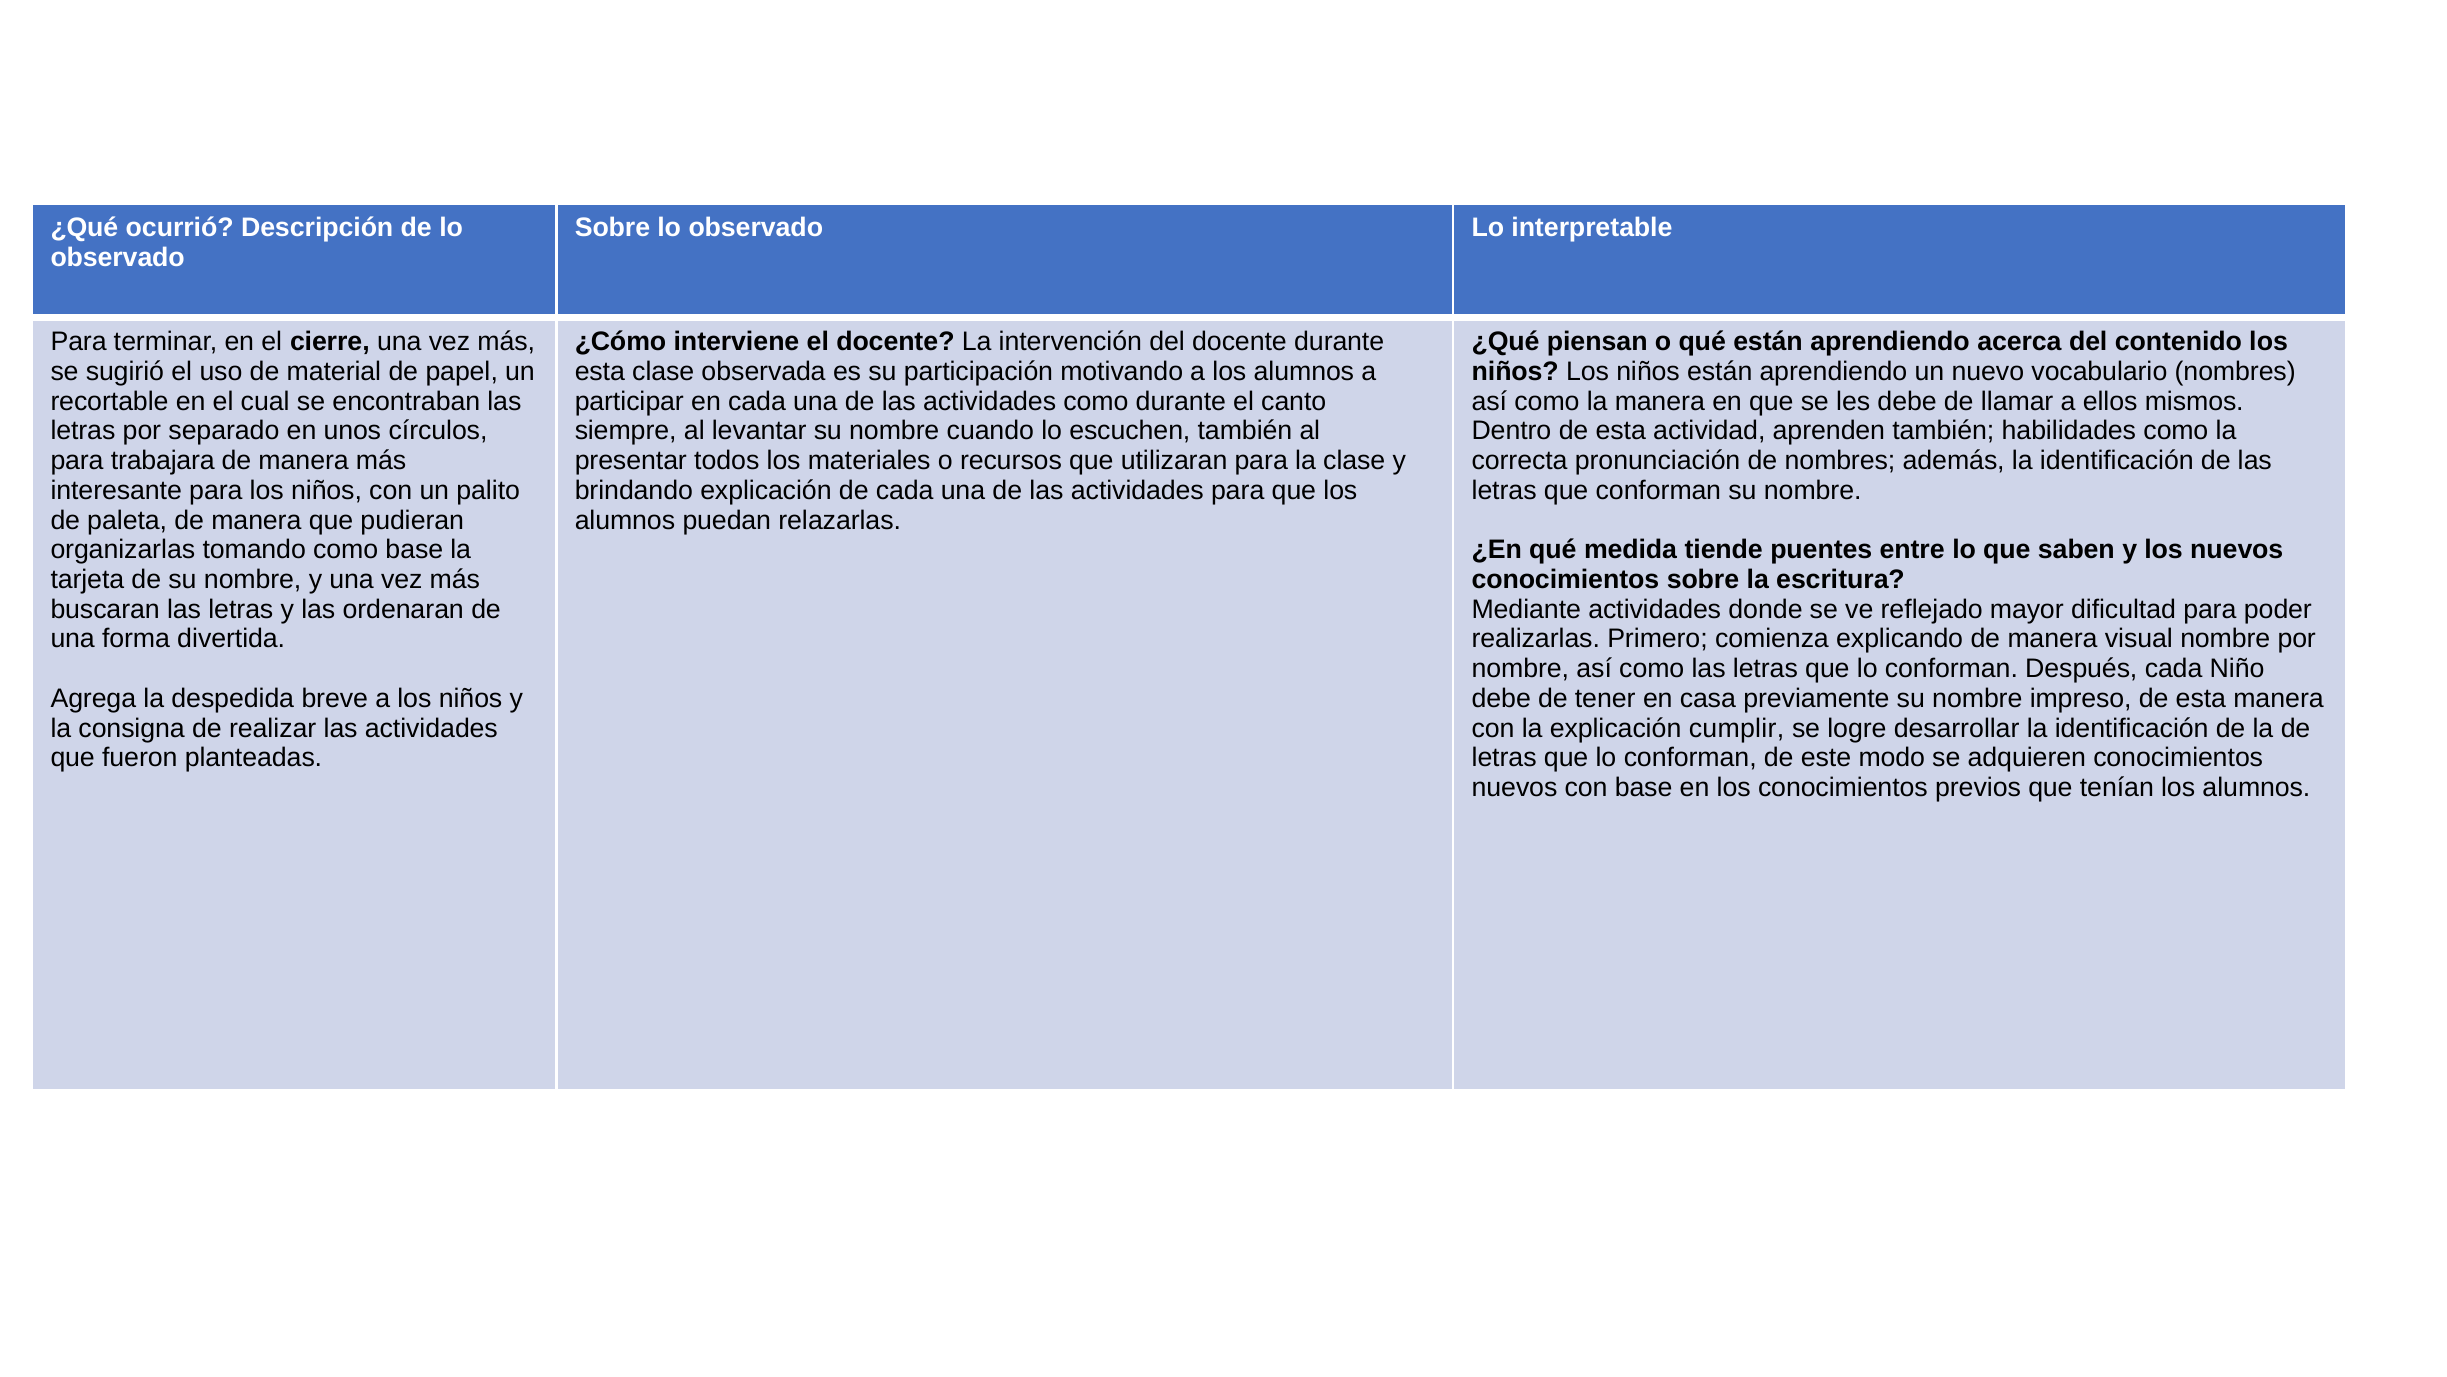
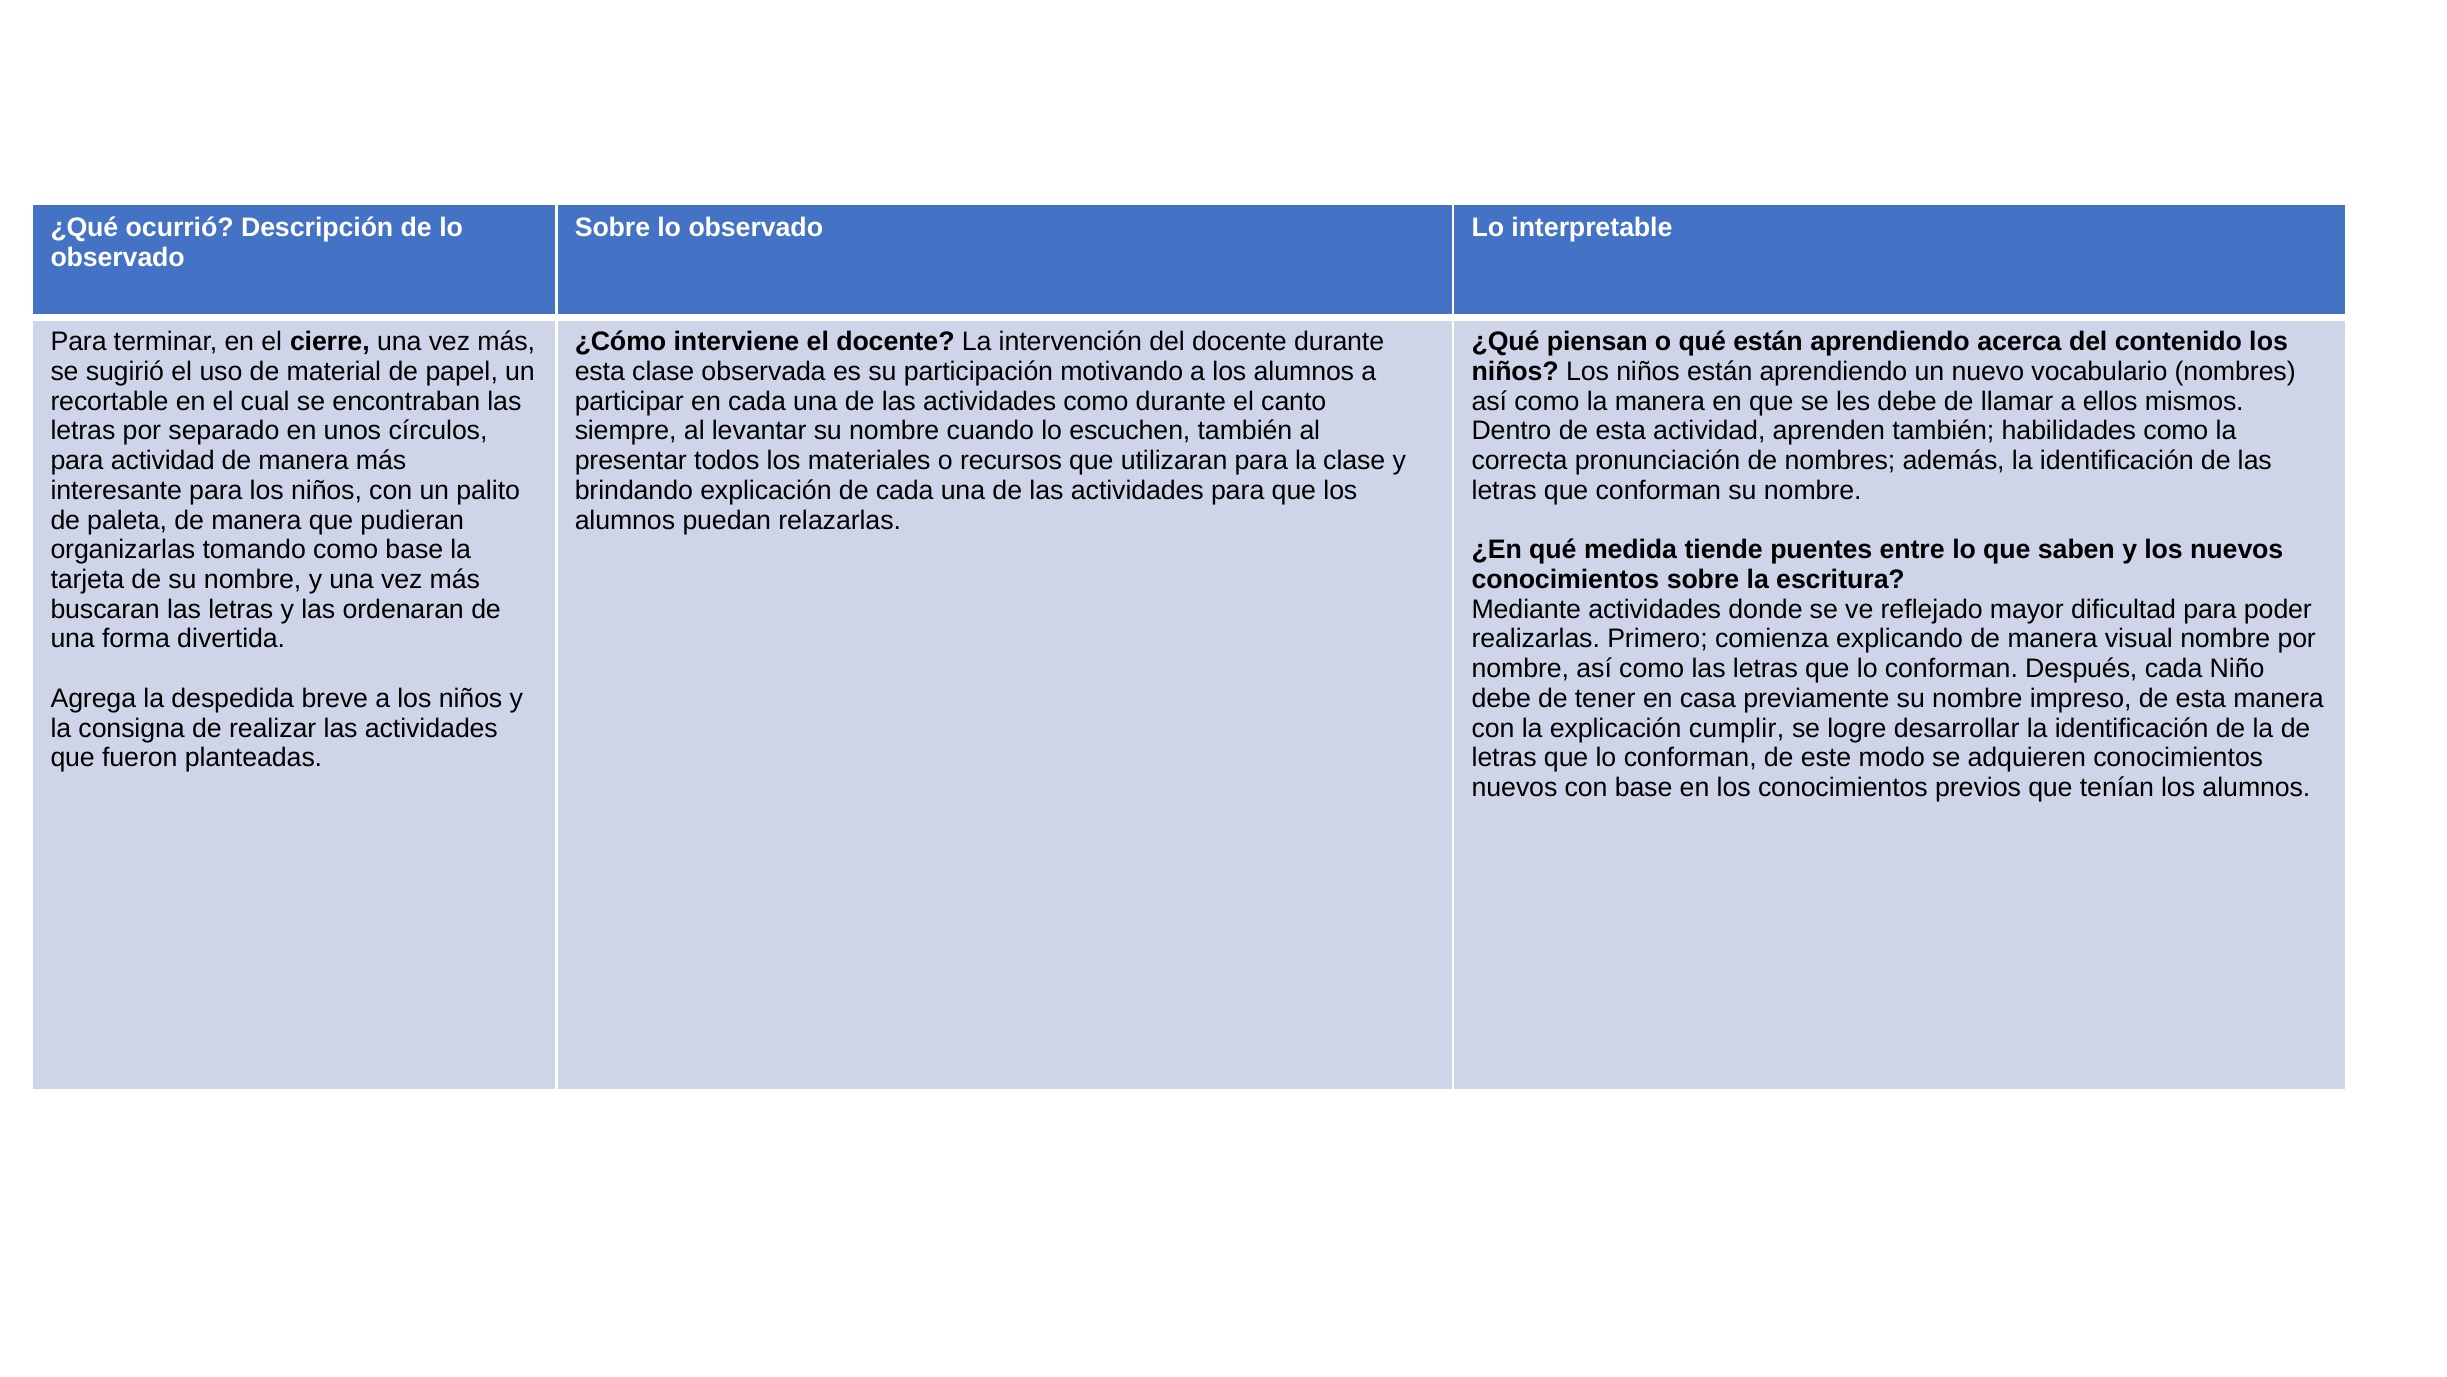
para trabajara: trabajara -> actividad (163, 461)
